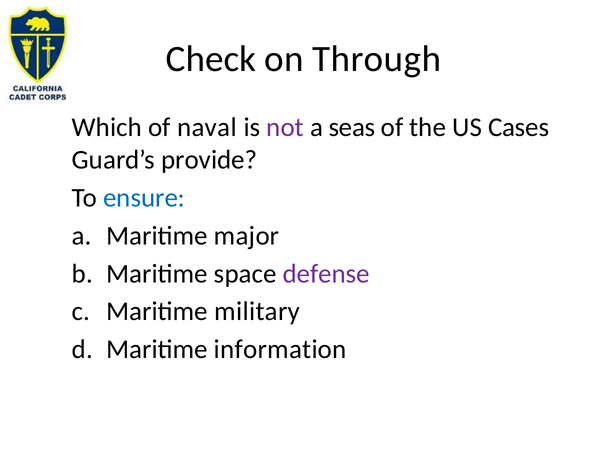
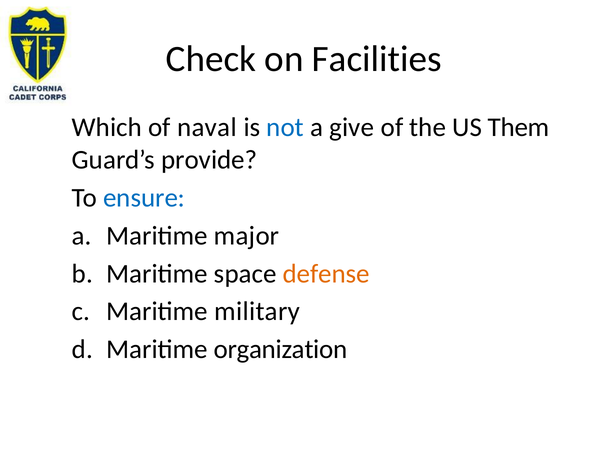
Through: Through -> Facilities (377, 59)
not colour: purple -> blue (285, 128)
seas: seas -> give (352, 128)
Cases: Cases -> Them (519, 128)
defense colour: purple -> orange (326, 274)
information: information -> organization (281, 349)
